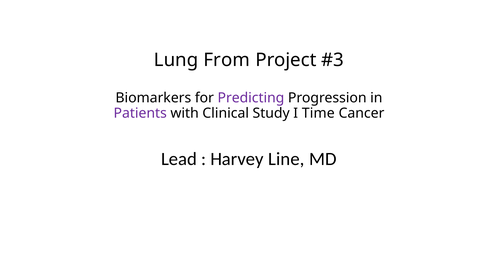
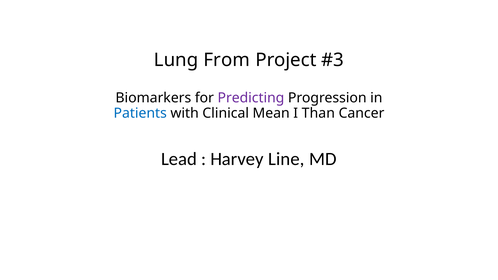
Patients colour: purple -> blue (140, 113)
Study: Study -> Mean (271, 113)
Time: Time -> Than (318, 113)
